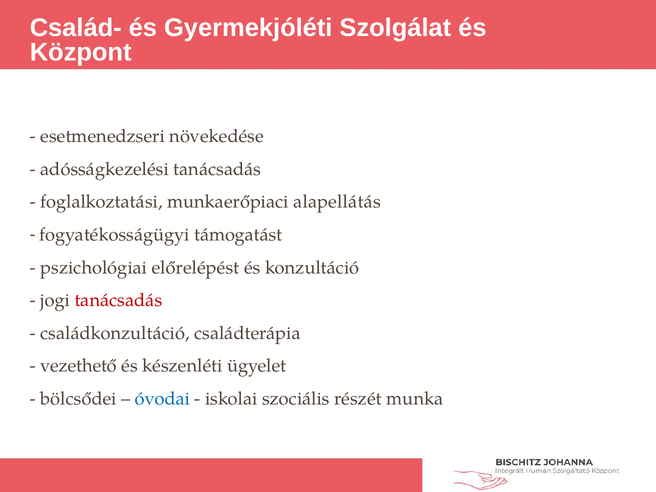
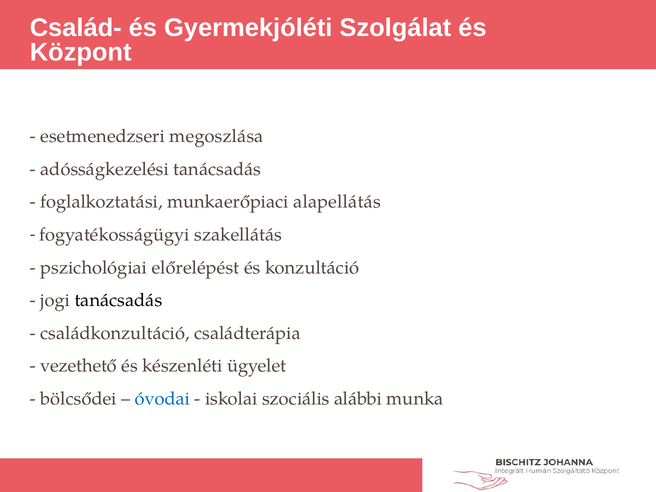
növekedése: növekedése -> megoszlása (217, 136)
támogatást: támogatást -> szakellátás (238, 235)
tanácsadás colour: red -> black (118, 300)
részét: részét -> alábbi (358, 399)
